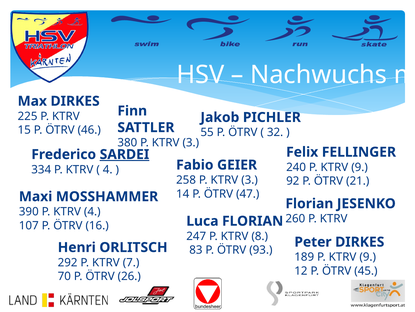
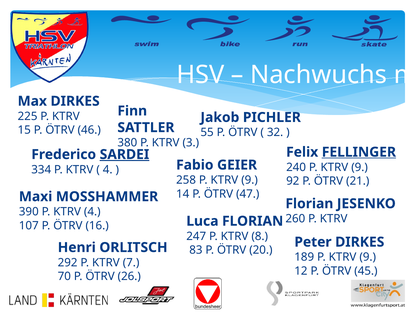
FELLINGER underline: none -> present (359, 152)
258 P KTRV 3: 3 -> 9 (250, 180)
93: 93 -> 20 (261, 250)
